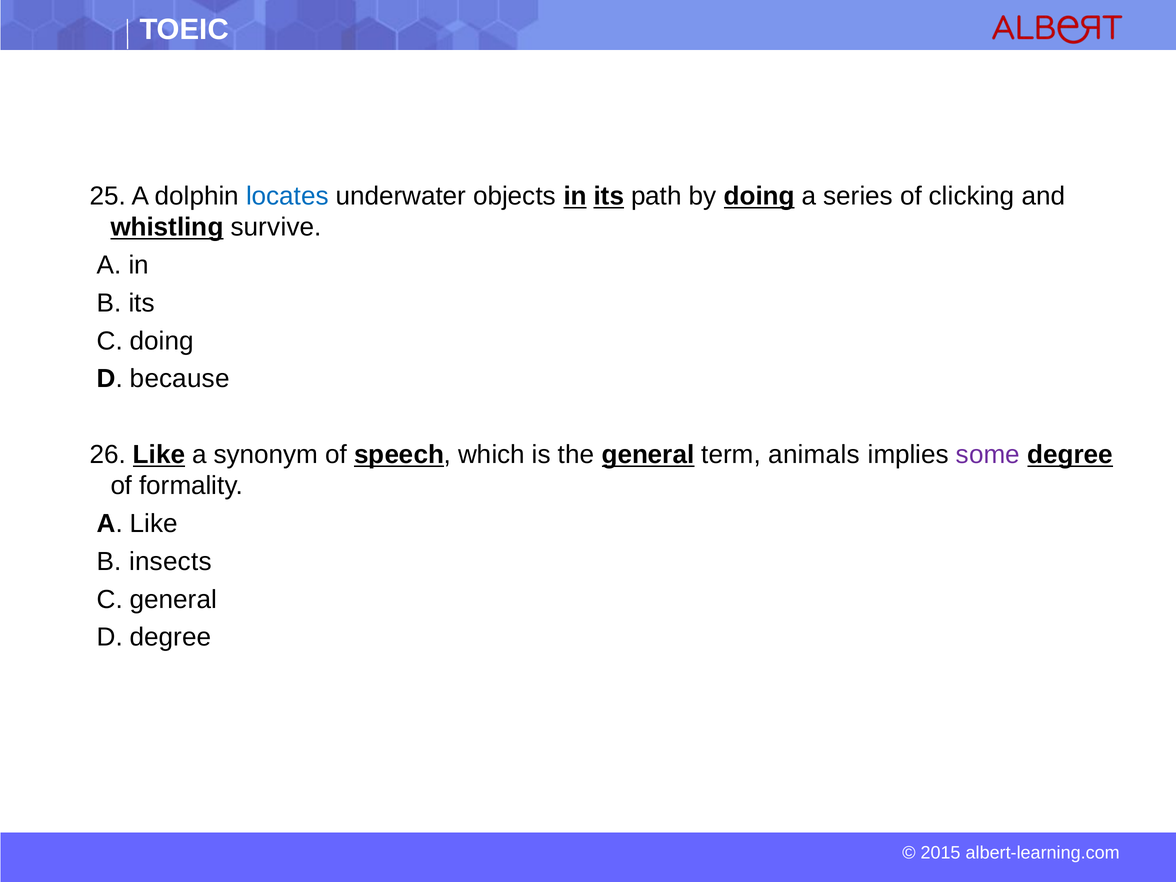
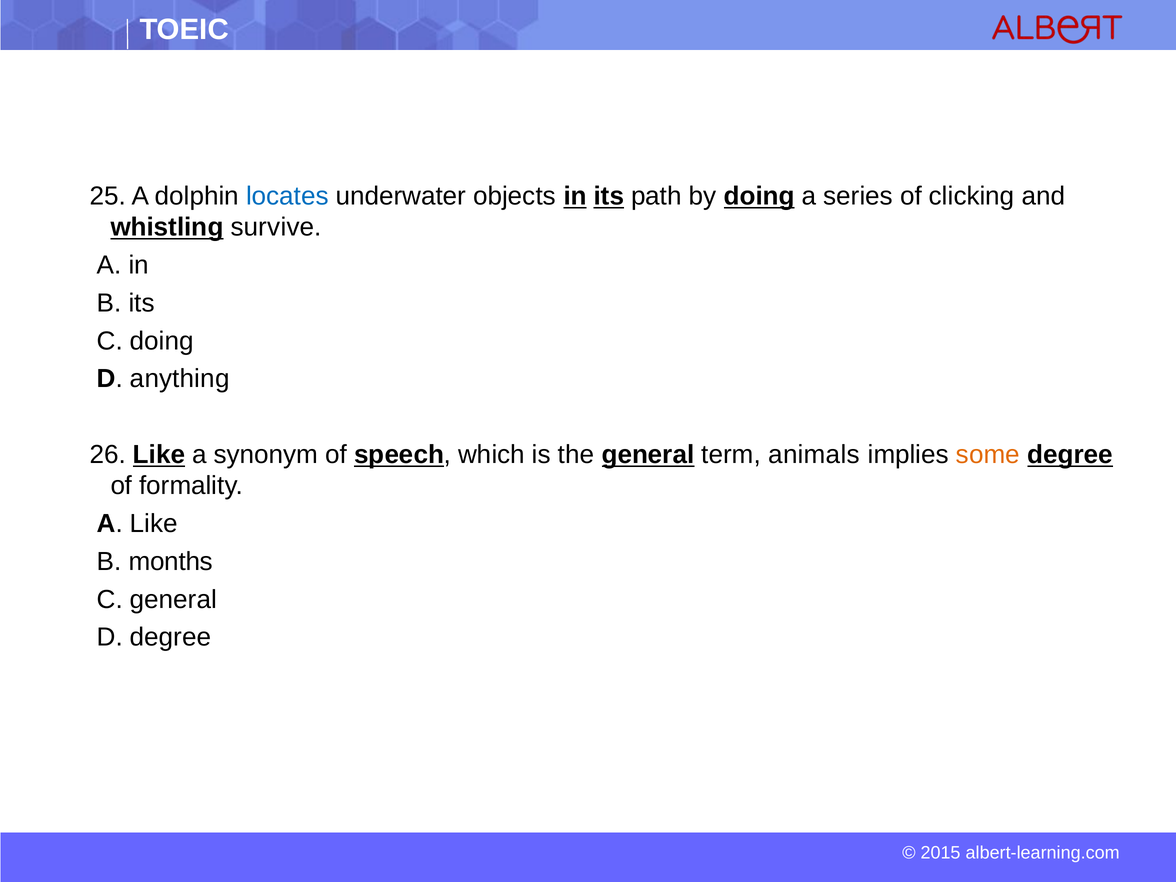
because: because -> anything (180, 379)
some colour: purple -> orange (988, 455)
insects: insects -> months (171, 562)
